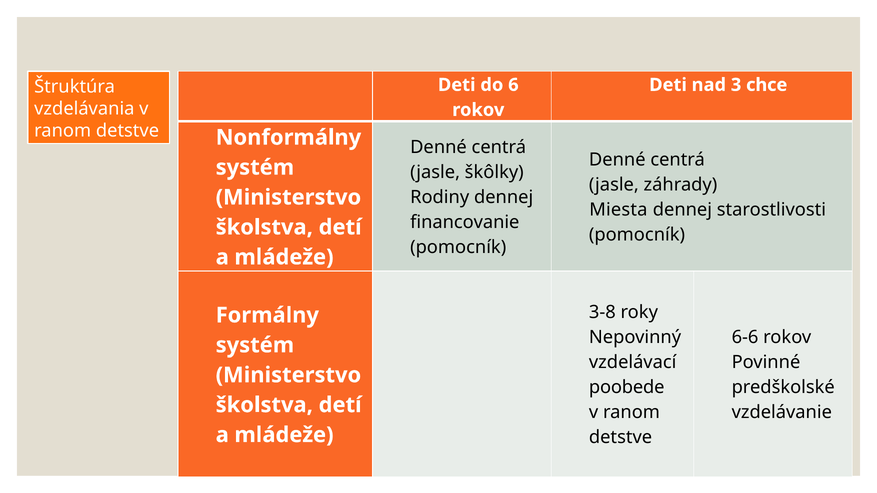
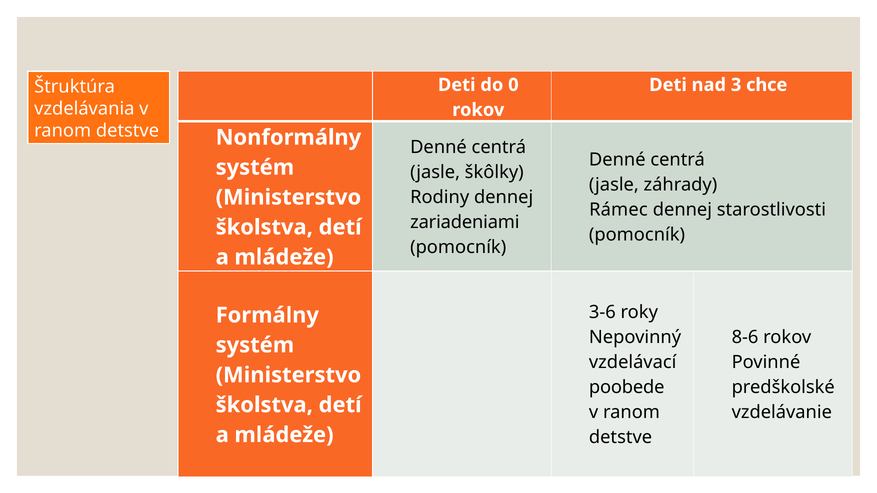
6: 6 -> 0 (513, 85)
Miesta: Miesta -> Rámec (618, 210)
financovanie: financovanie -> zariadeniami (465, 222)
3-8: 3-8 -> 3-6 (602, 313)
6-6: 6-6 -> 8-6 (745, 338)
